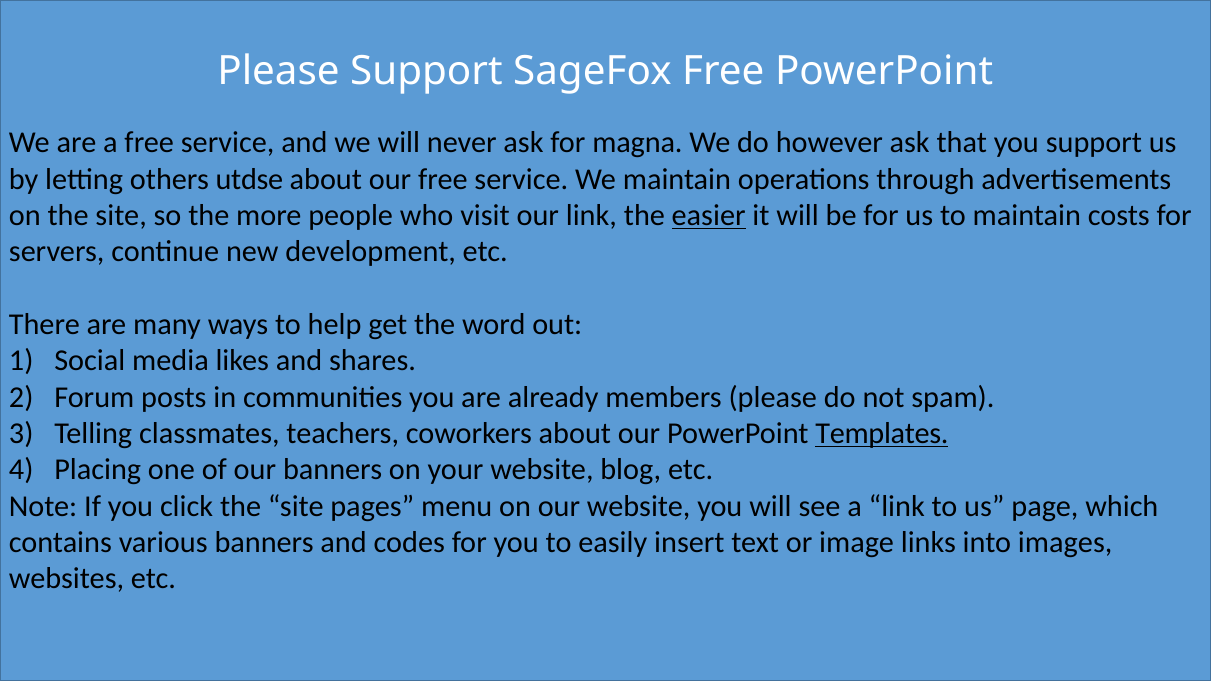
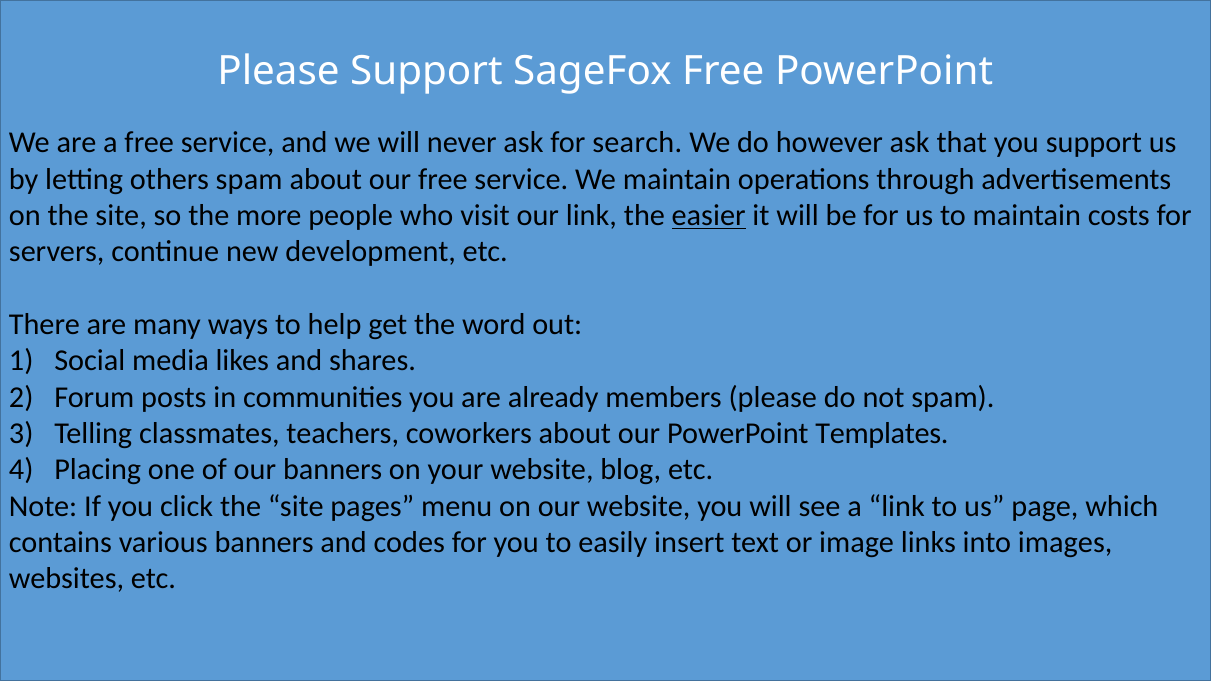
magna: magna -> search (637, 143)
others utdse: utdse -> spam (249, 179)
Templates underline: present -> none (882, 434)
